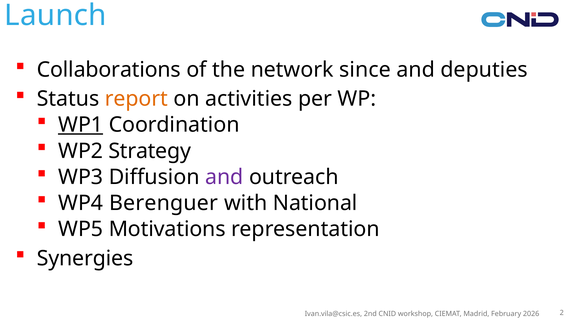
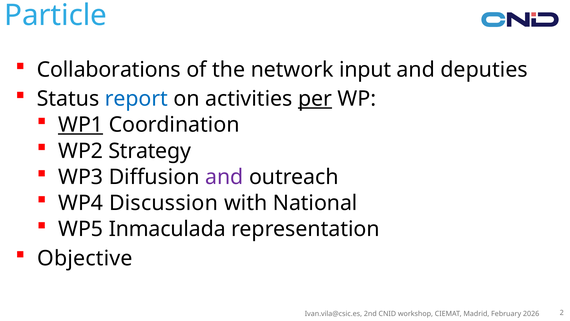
Launch: Launch -> Particle (56, 15)
since: since -> input (365, 70)
report colour: orange -> blue (136, 99)
per underline: none -> present (315, 99)
Berenguer: Berenguer -> Discussion (164, 203)
Motivations: Motivations -> Inmaculada (167, 229)
Synergies: Synergies -> Objective (85, 258)
